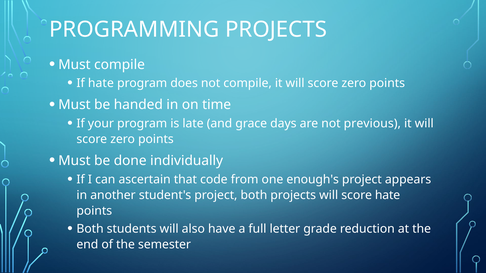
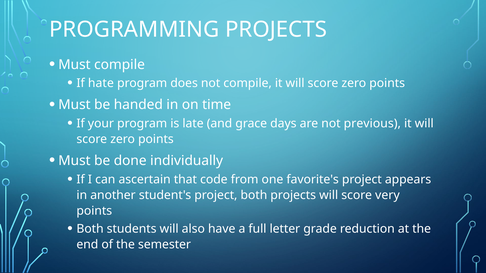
enough's: enough's -> favorite's (313, 180)
score hate: hate -> very (387, 195)
